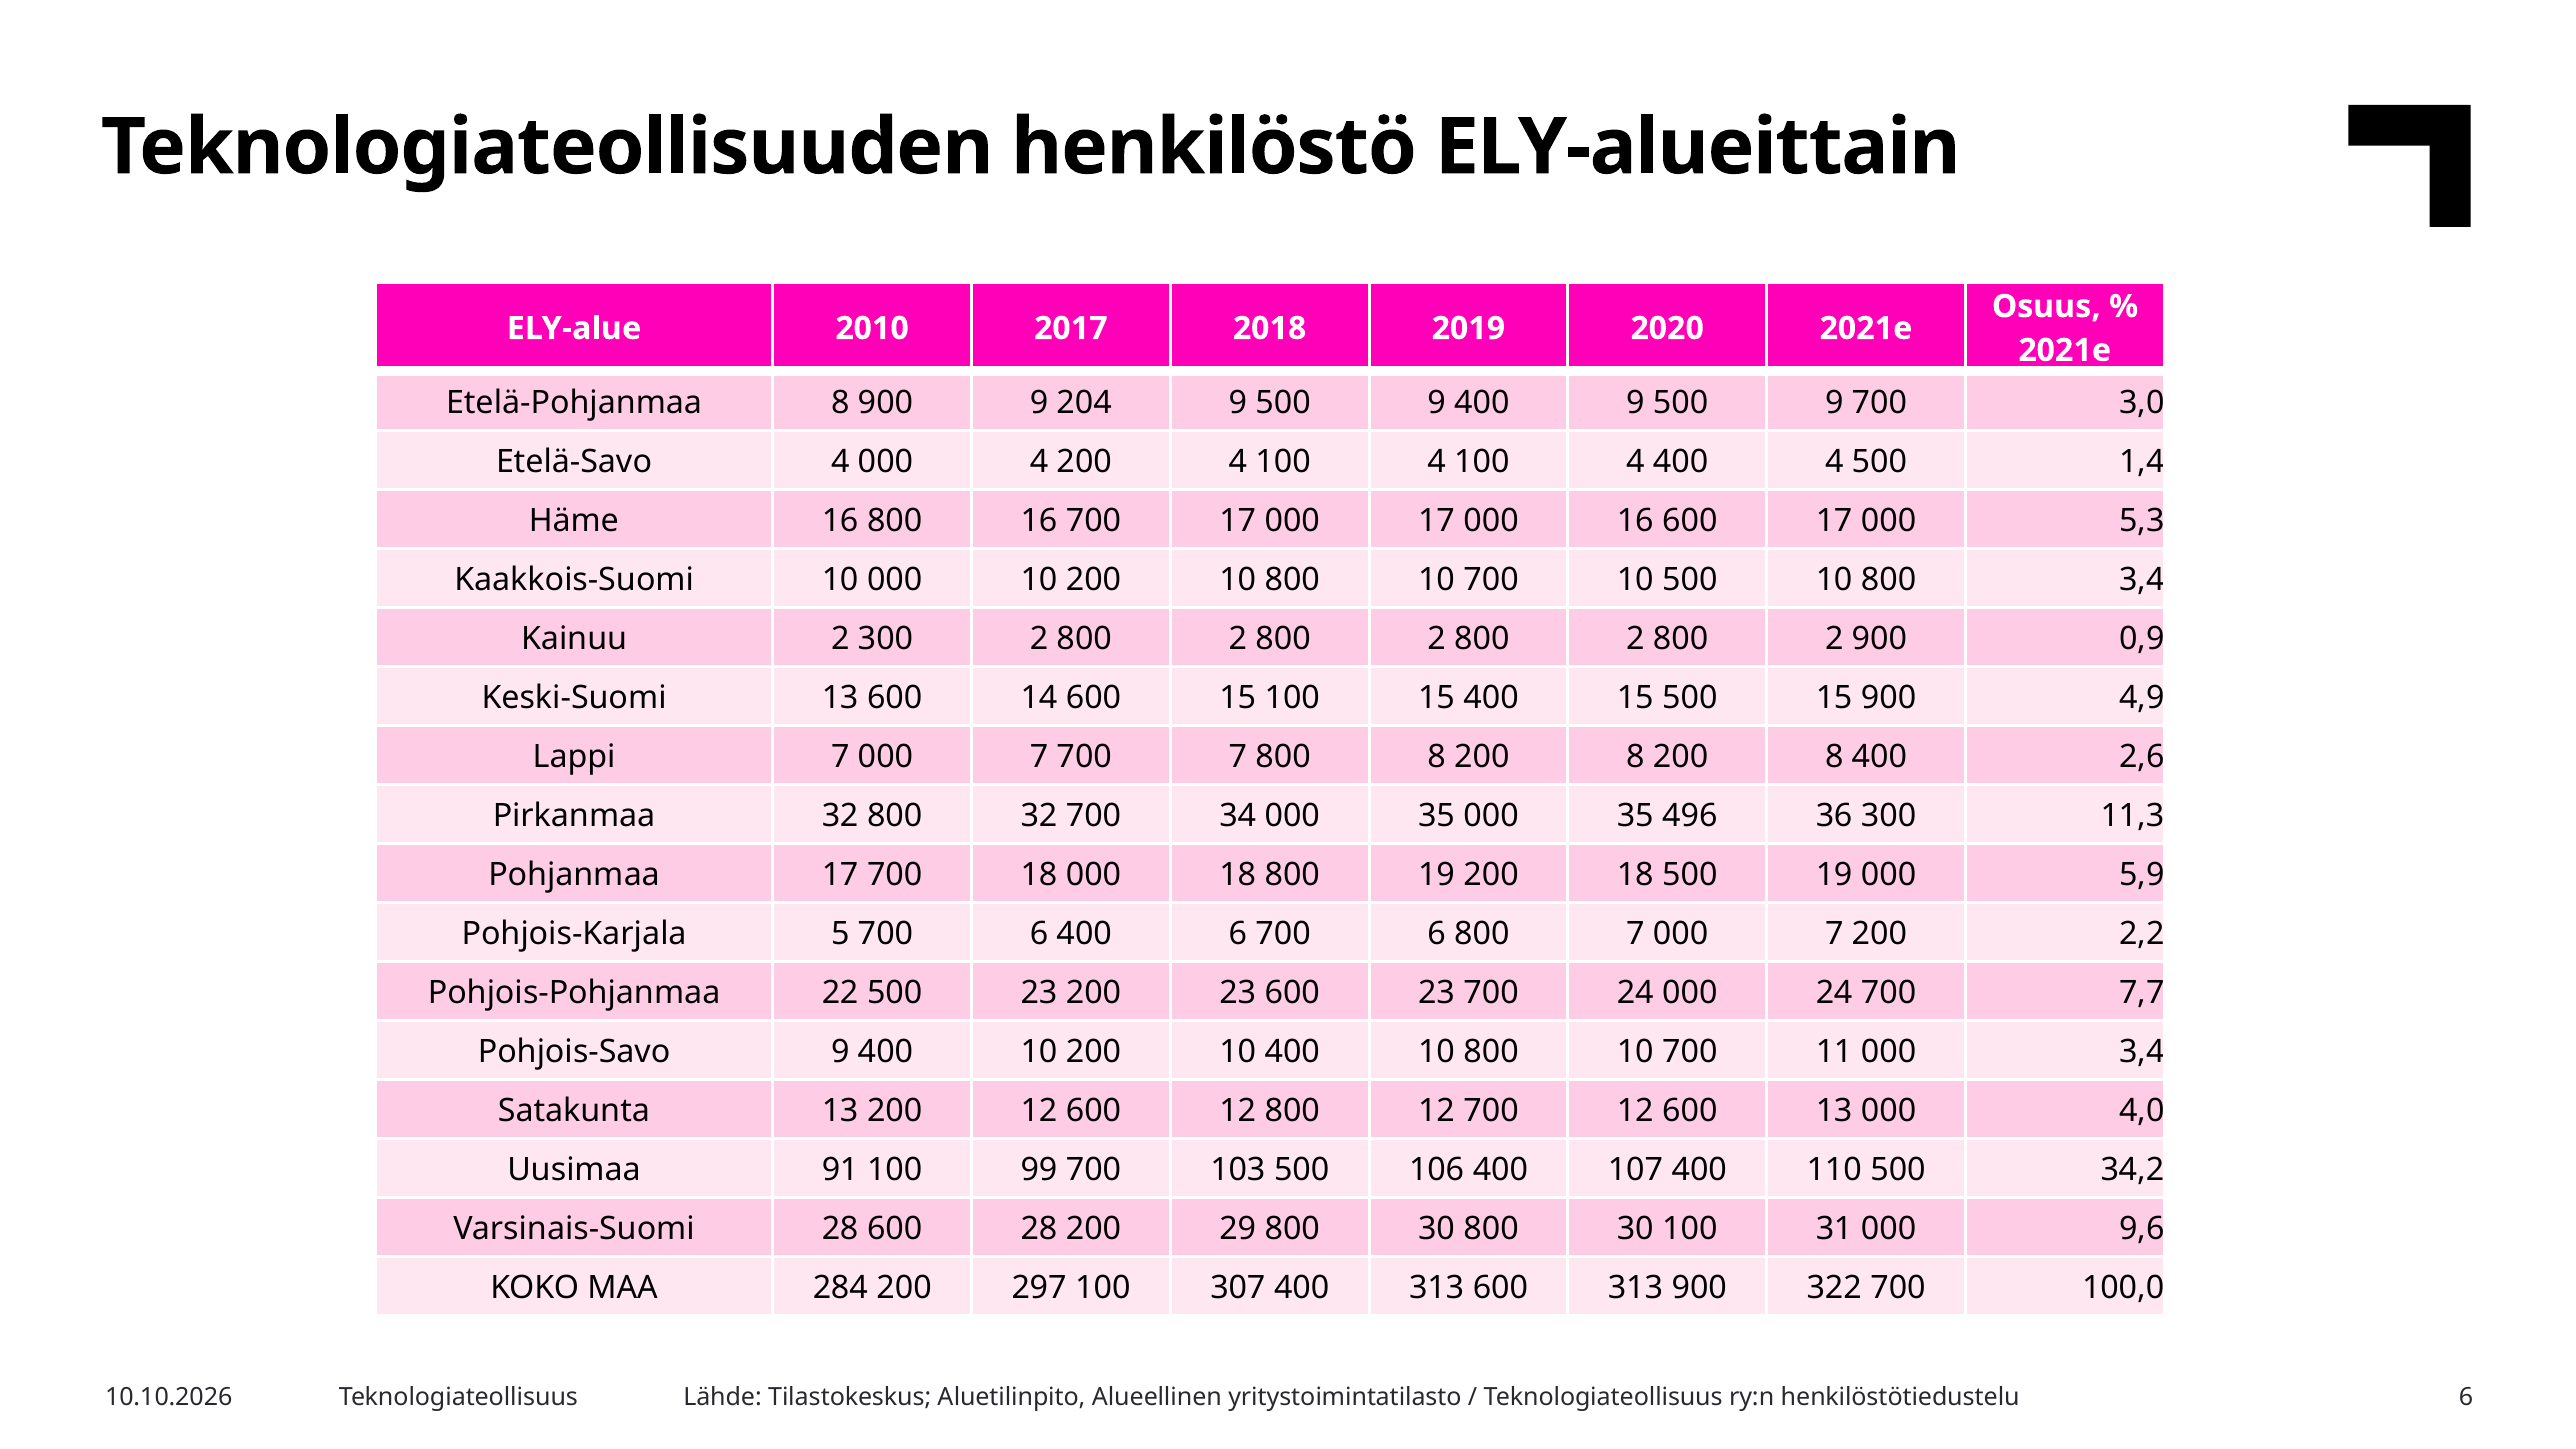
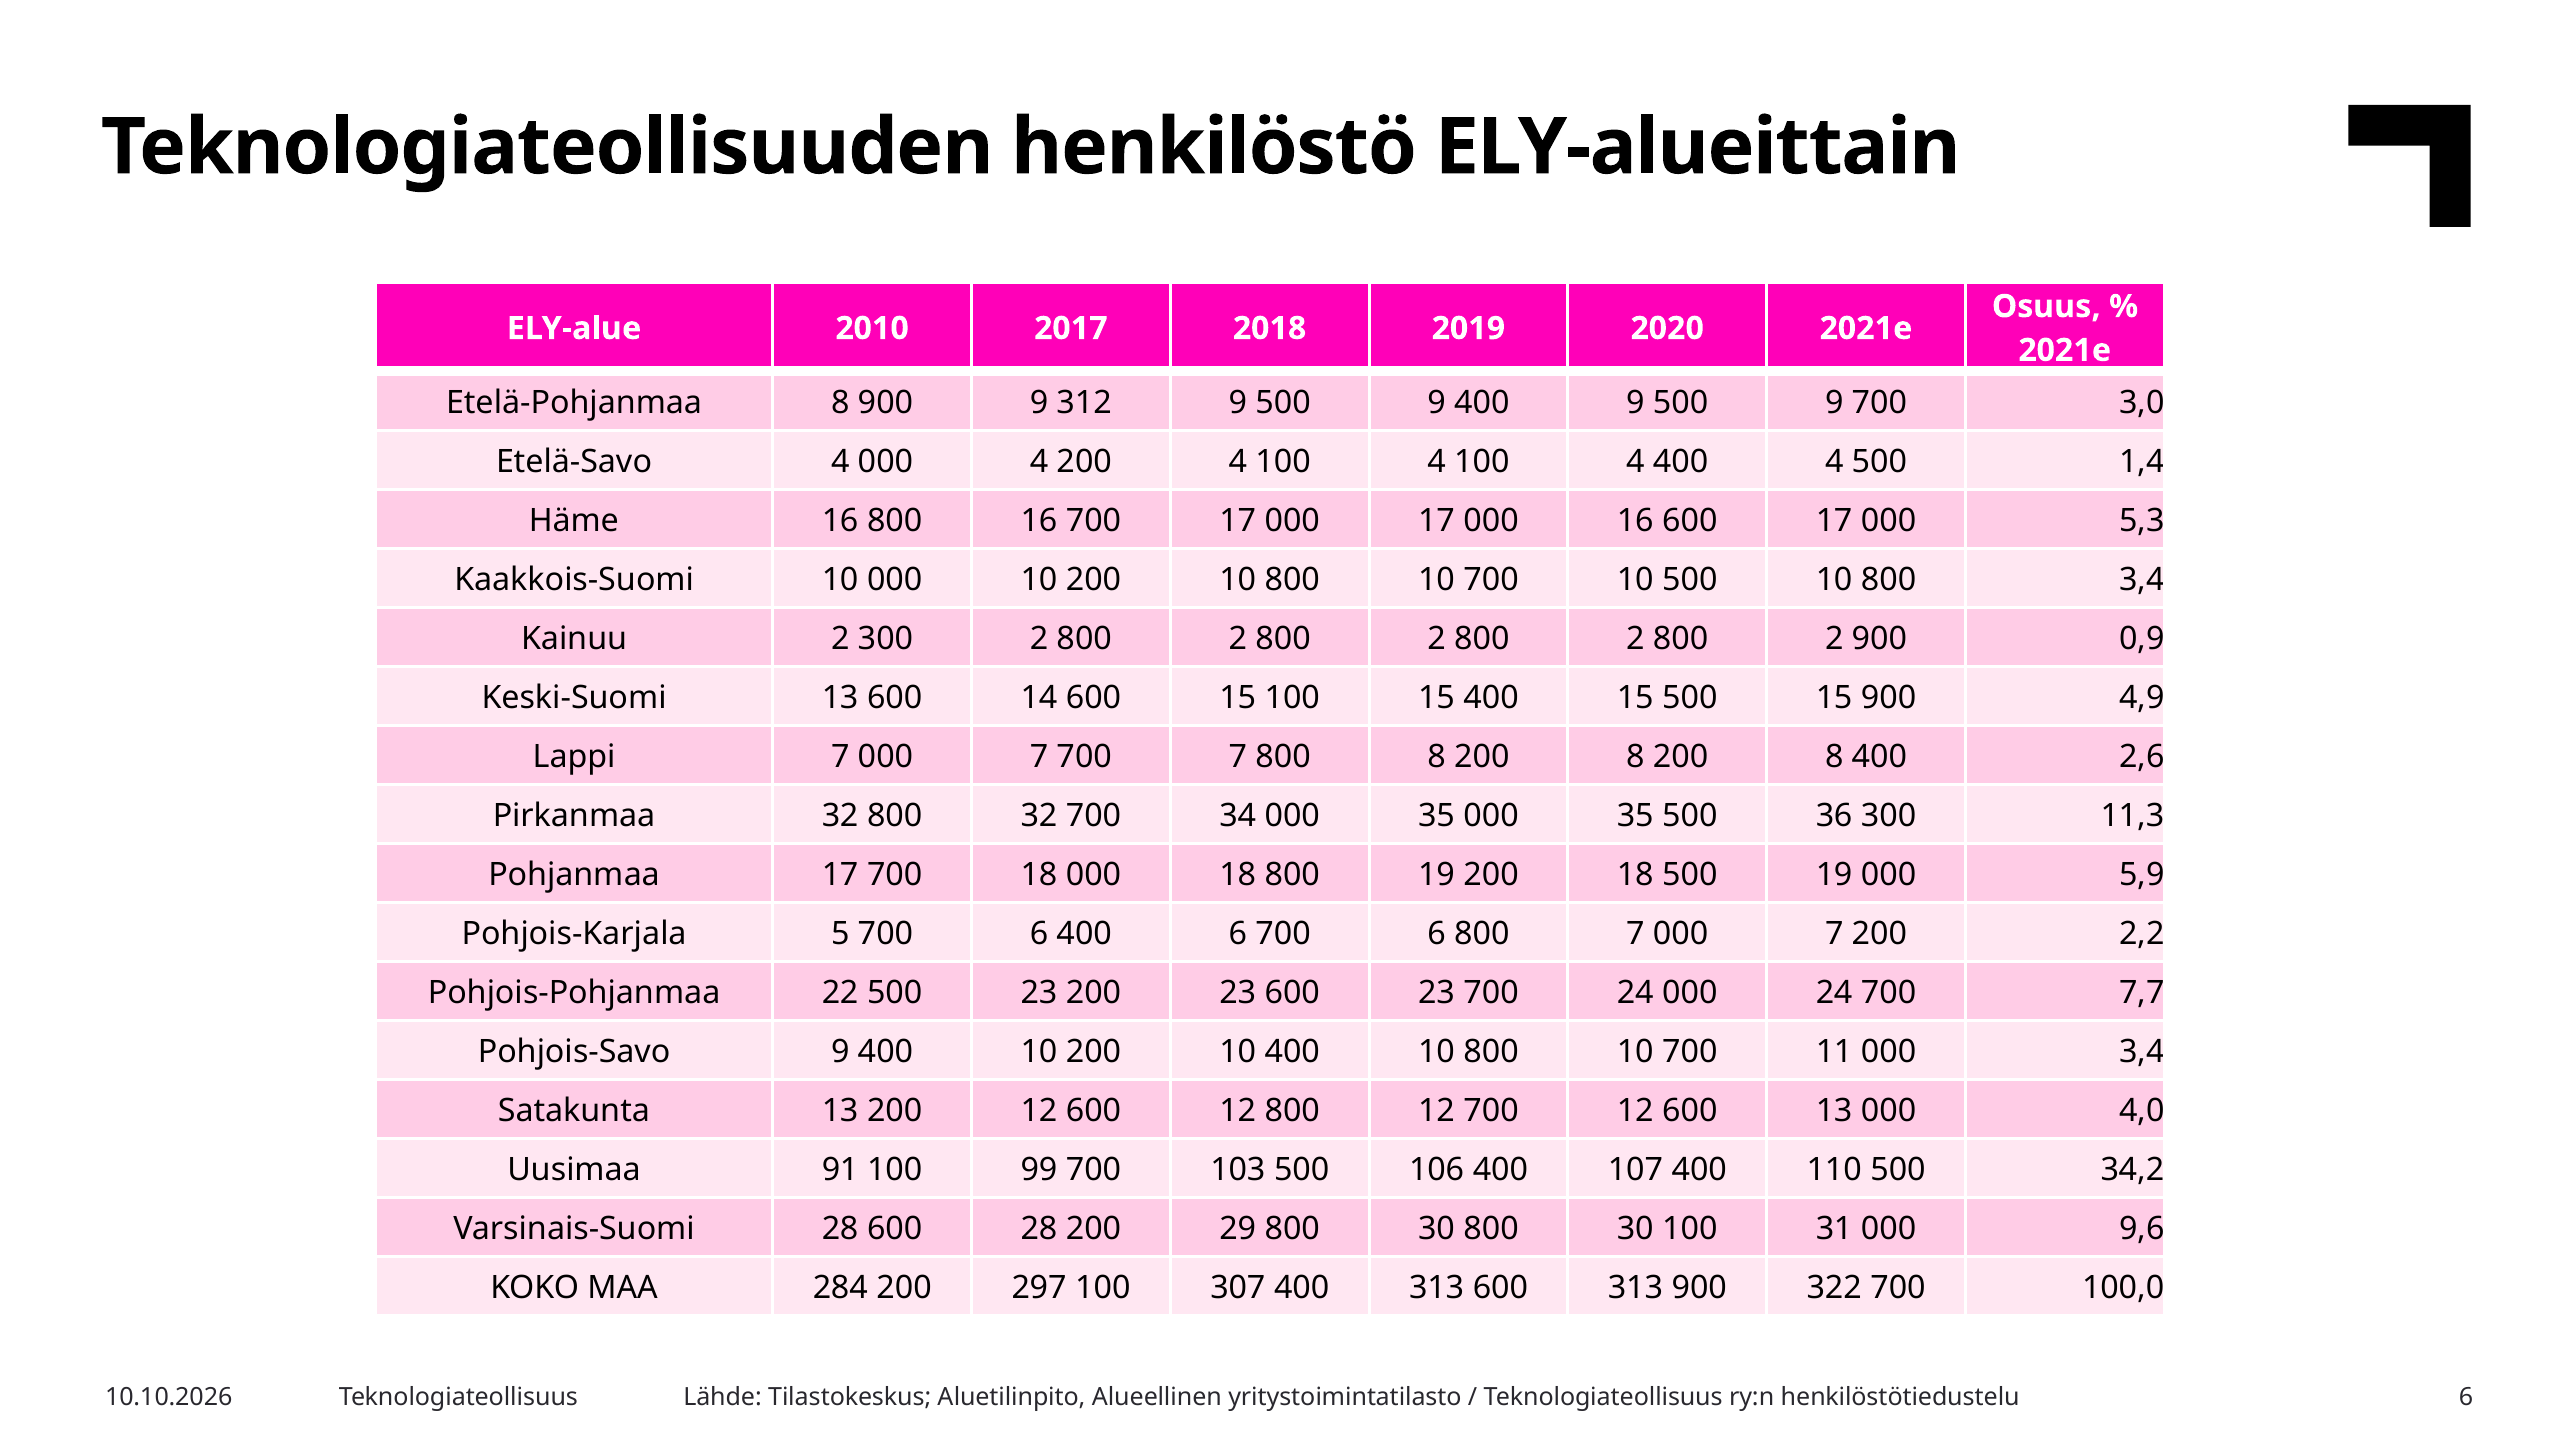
204: 204 -> 312 (1084, 402)
35 496: 496 -> 500 (1690, 816)
